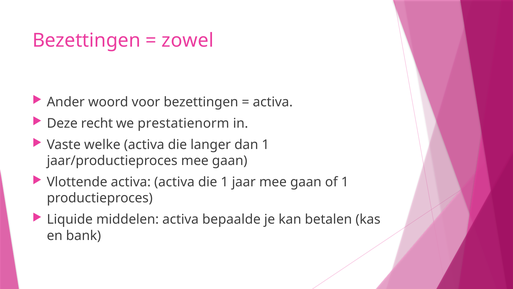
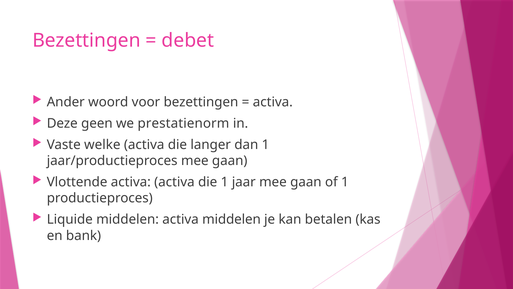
zowel: zowel -> debet (188, 40)
recht: recht -> geen (97, 123)
activa bepaalde: bepaalde -> middelen (231, 219)
